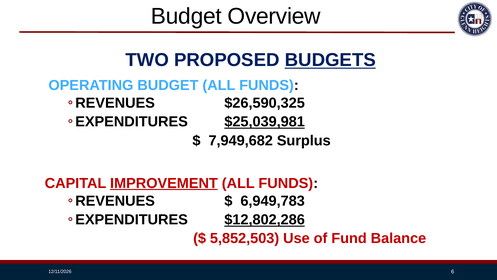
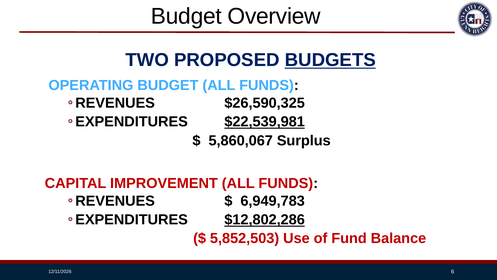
$25,039,981: $25,039,981 -> $22,539,981 (265, 122)
7,949,682: 7,949,682 -> 5,860,067 (241, 140)
IMPROVEMENT underline: present -> none (164, 183)
